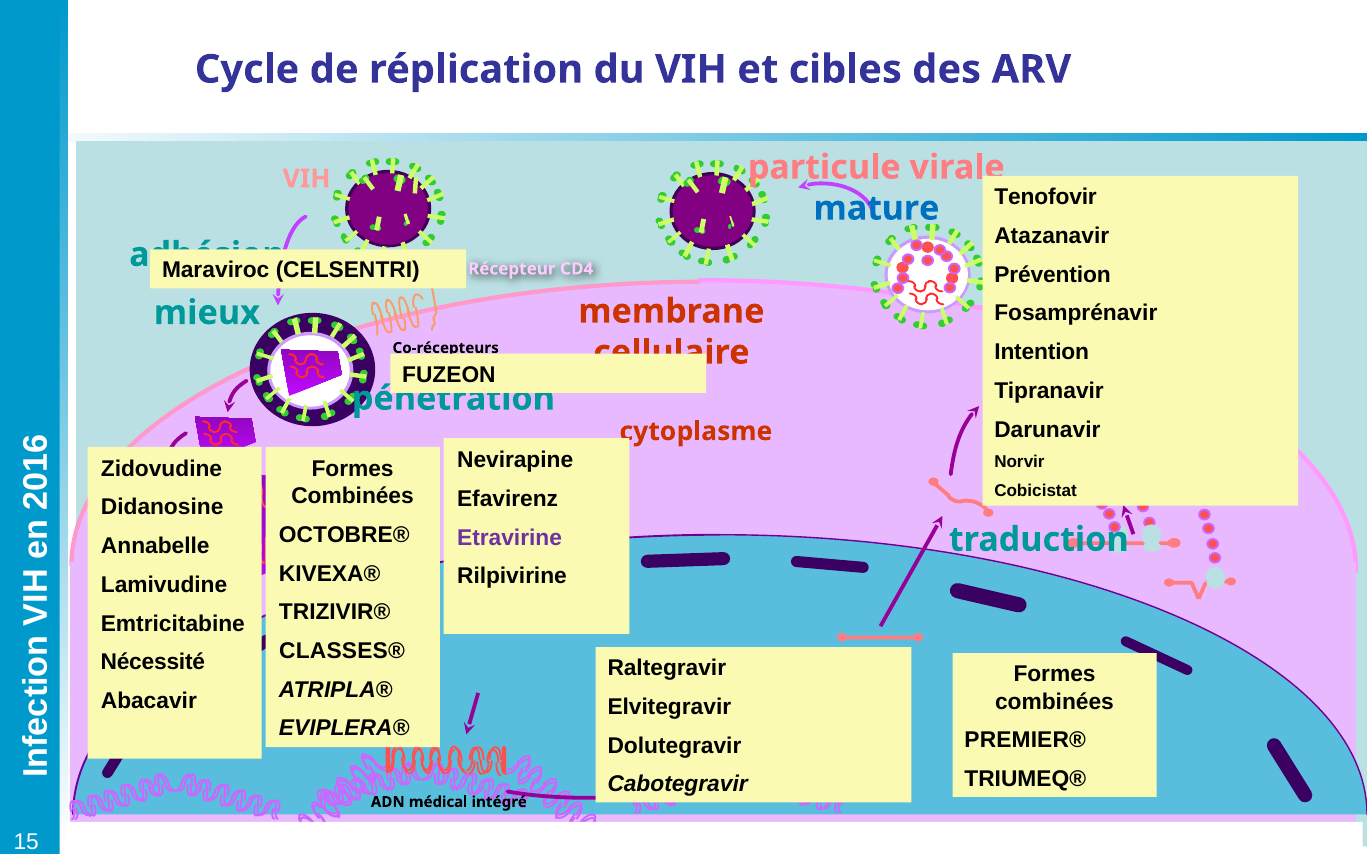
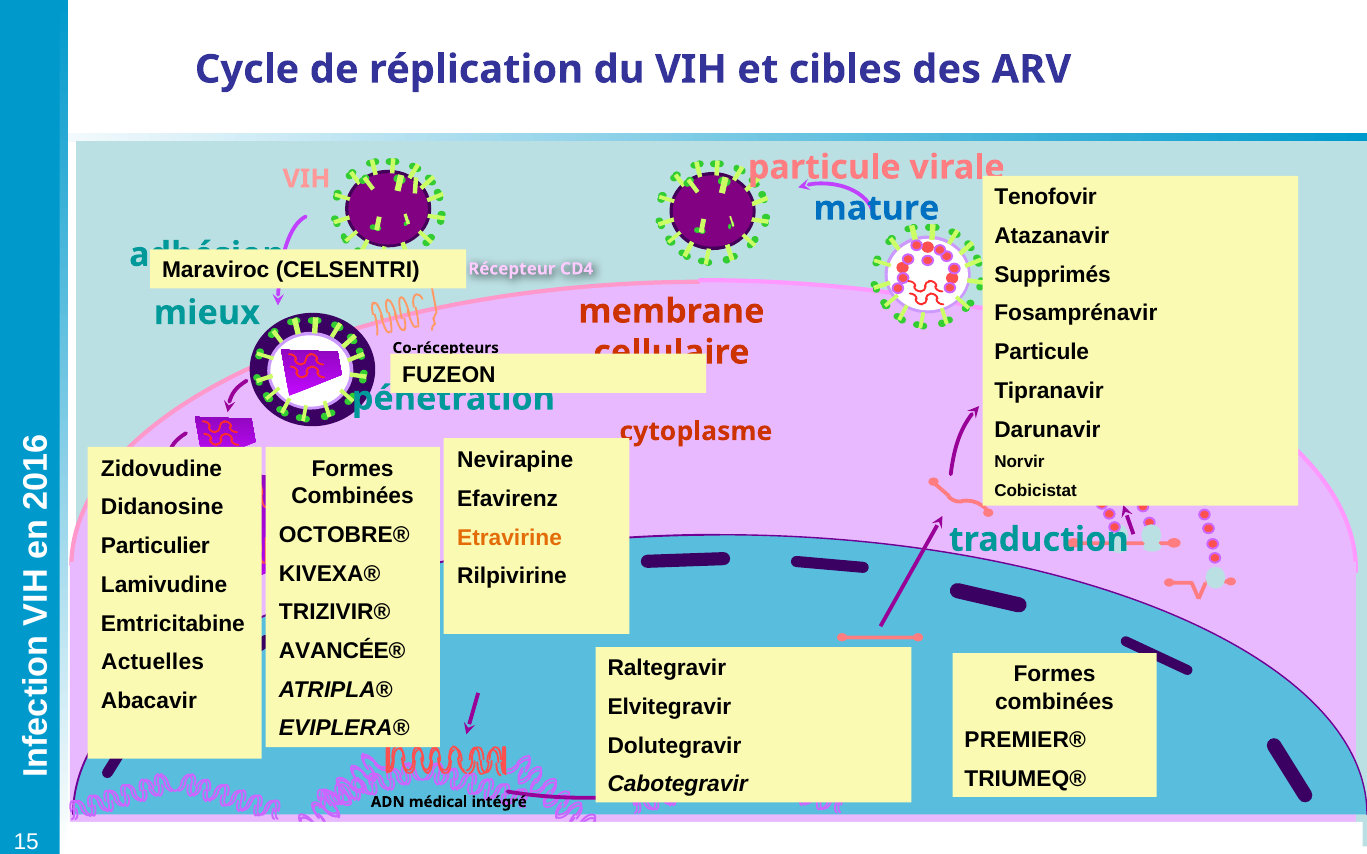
Prévention: Prévention -> Supprimés (1053, 275)
Intention: Intention -> Particule (1042, 352)
Etravirine colour: purple -> orange (510, 538)
Annabelle: Annabelle -> Particulier (155, 546)
CLASSES®: CLASSES® -> AVANCÉE® (342, 651)
Nécessité: Nécessité -> Actuelles (153, 663)
